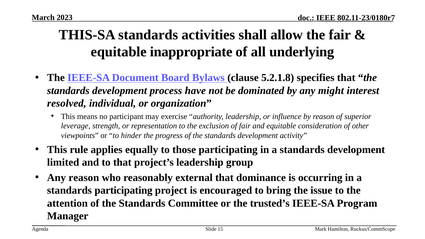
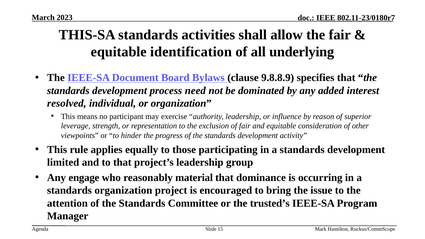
inappropriate: inappropriate -> identification (191, 52)
5.2.1.8: 5.2.1.8 -> 9.8.8.9 (278, 78)
have: have -> need (195, 91)
might: might -> added (331, 91)
Any reason: reason -> engage (84, 178)
external: external -> material (194, 178)
standards participating: participating -> organization (123, 191)
